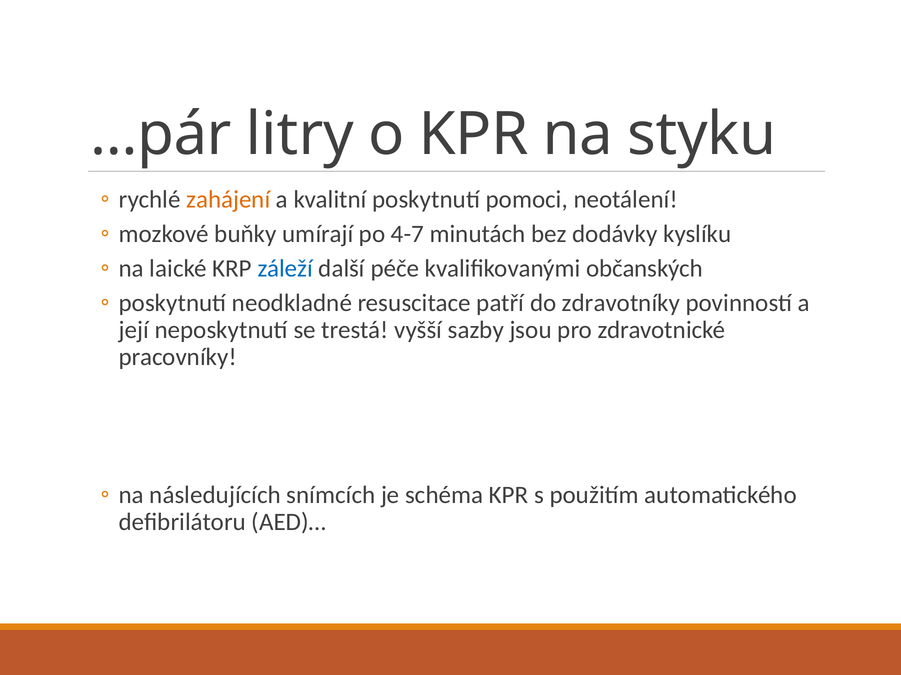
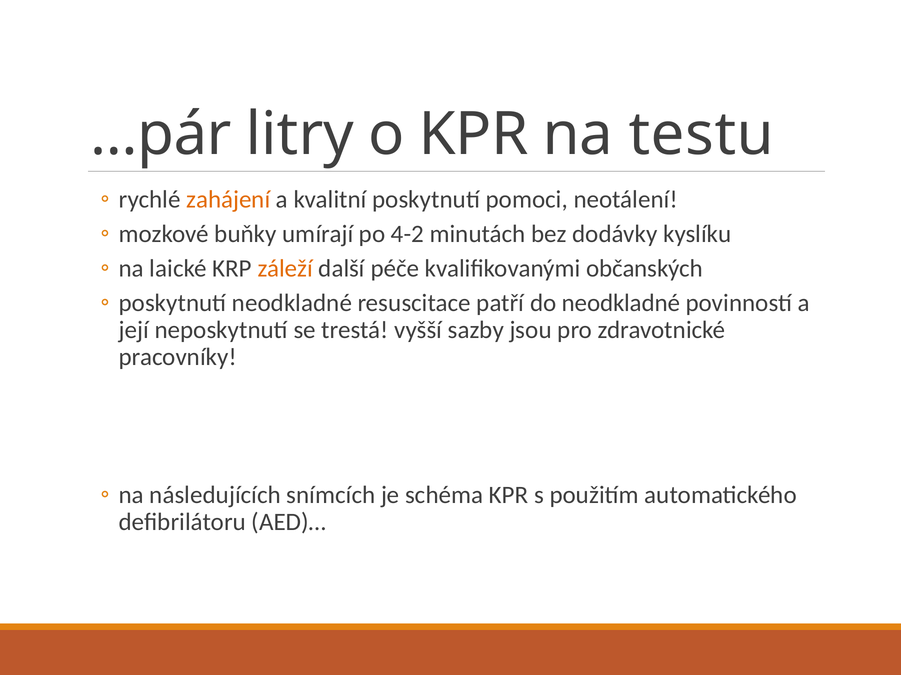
styku: styku -> testu (701, 135)
4-7: 4-7 -> 4-2 (407, 234)
záleží colour: blue -> orange (285, 269)
do zdravotníky: zdravotníky -> neodkladné (621, 303)
